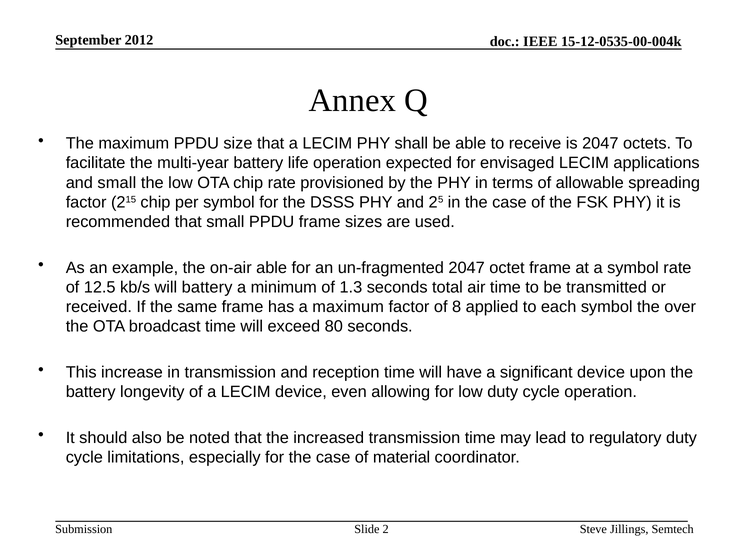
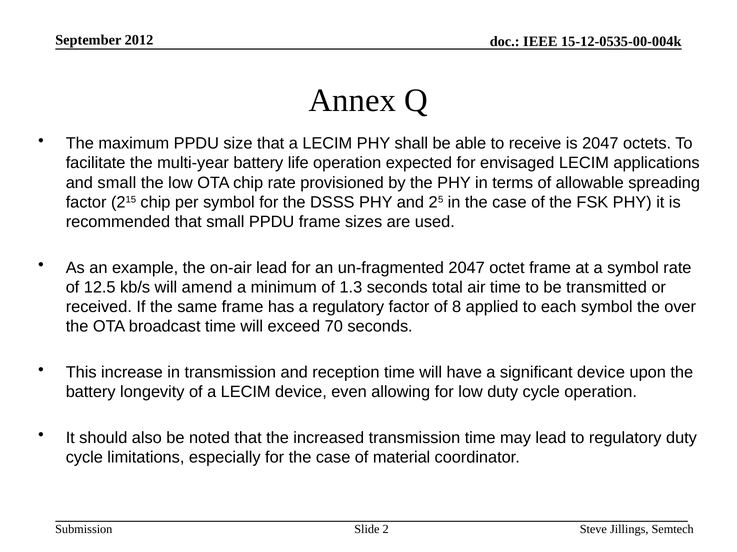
on-air able: able -> lead (272, 268)
will battery: battery -> amend (207, 288)
a maximum: maximum -> regulatory (348, 307)
80: 80 -> 70 (334, 327)
